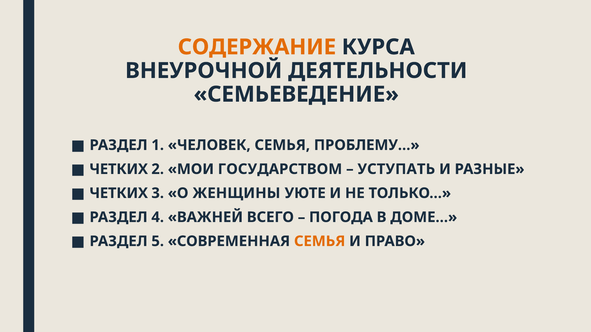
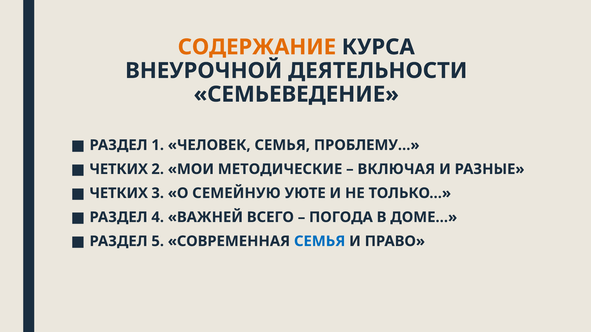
ГОСУДАРСТВОМ: ГОСУДАРСТВОМ -> МЕТОДИЧЕСКИЕ (280, 169)
УСТУПАТЬ: УСТУПАТЬ -> ВКЛЮЧАЯ (396, 169)
ЖЕНЩИНЫ: ЖЕНЩИНЫ -> СЕМЕЙНУЮ (236, 193)
СЕМЬЯ colour: orange -> blue (320, 242)
